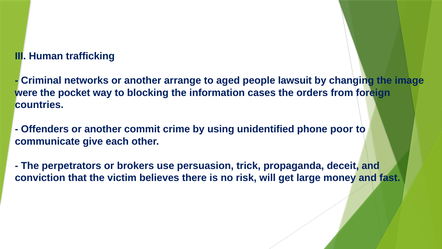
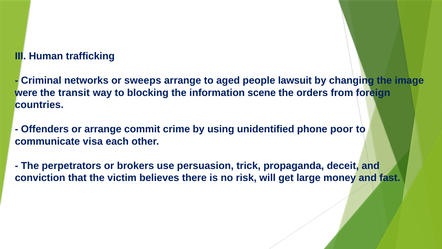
networks or another: another -> sweeps (143, 80)
pocket: pocket -> transit (74, 93)
cases: cases -> scene (262, 93)
Offenders or another: another -> arrange (103, 129)
give: give -> visa (93, 141)
